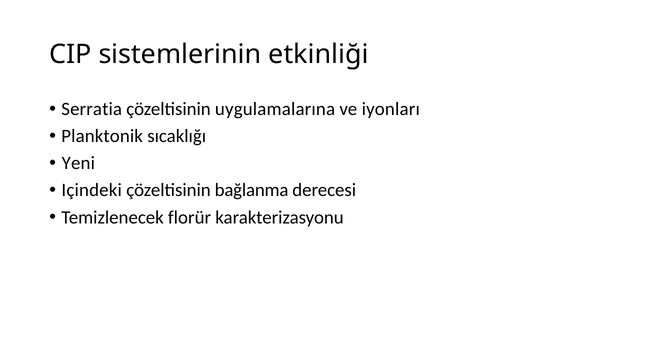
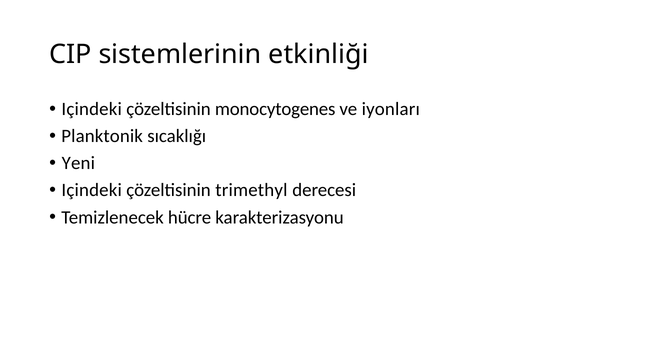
Serratia: Serratia -> Içindeki (92, 109)
uygulamalarına: uygulamalarına -> monocytogenes (275, 109)
bağlanma: bağlanma -> trimethyl (251, 190)
florür: florür -> hücre (190, 218)
